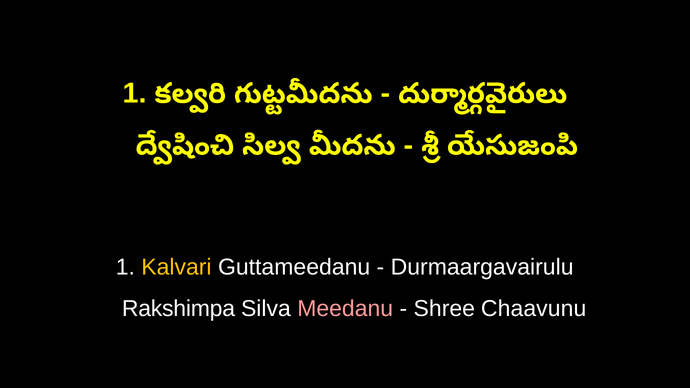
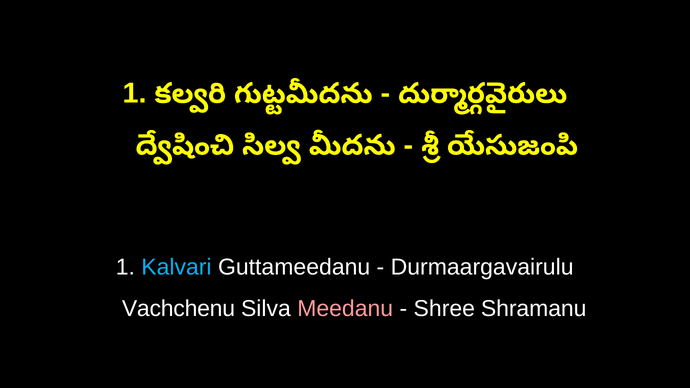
Kalvari colour: yellow -> light blue (176, 267)
Rakshimpa: Rakshimpa -> Vachchenu (178, 309)
Chaavunu: Chaavunu -> Shramanu (534, 309)
